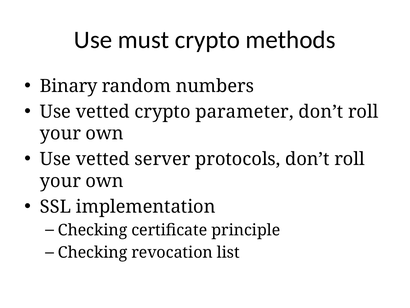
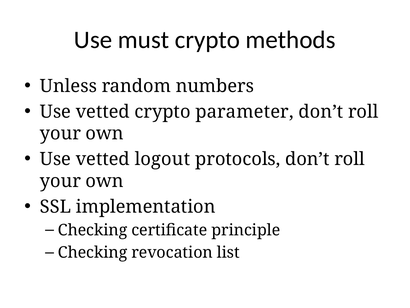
Binary: Binary -> Unless (68, 86)
server: server -> logout (162, 159)
